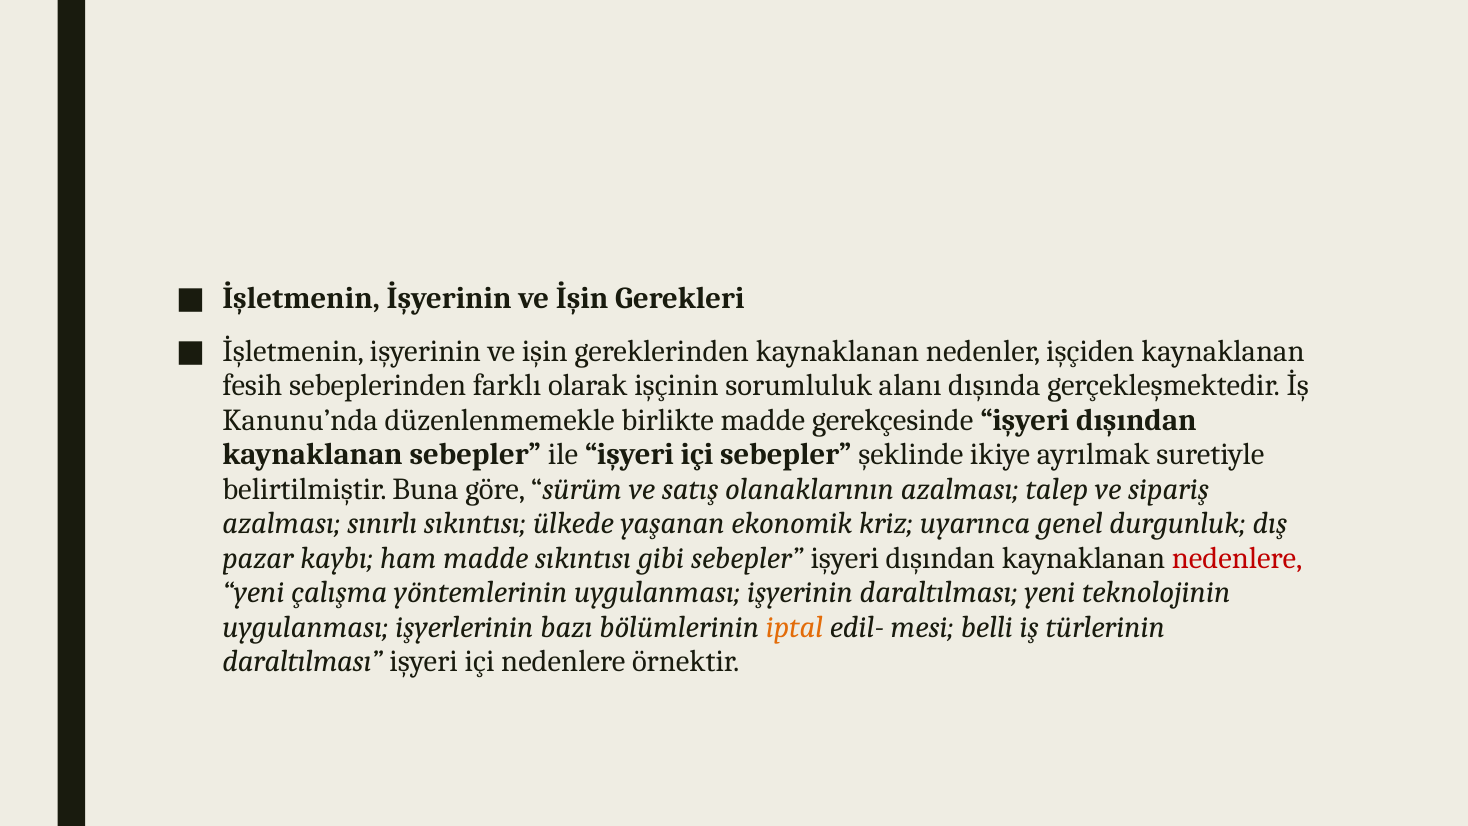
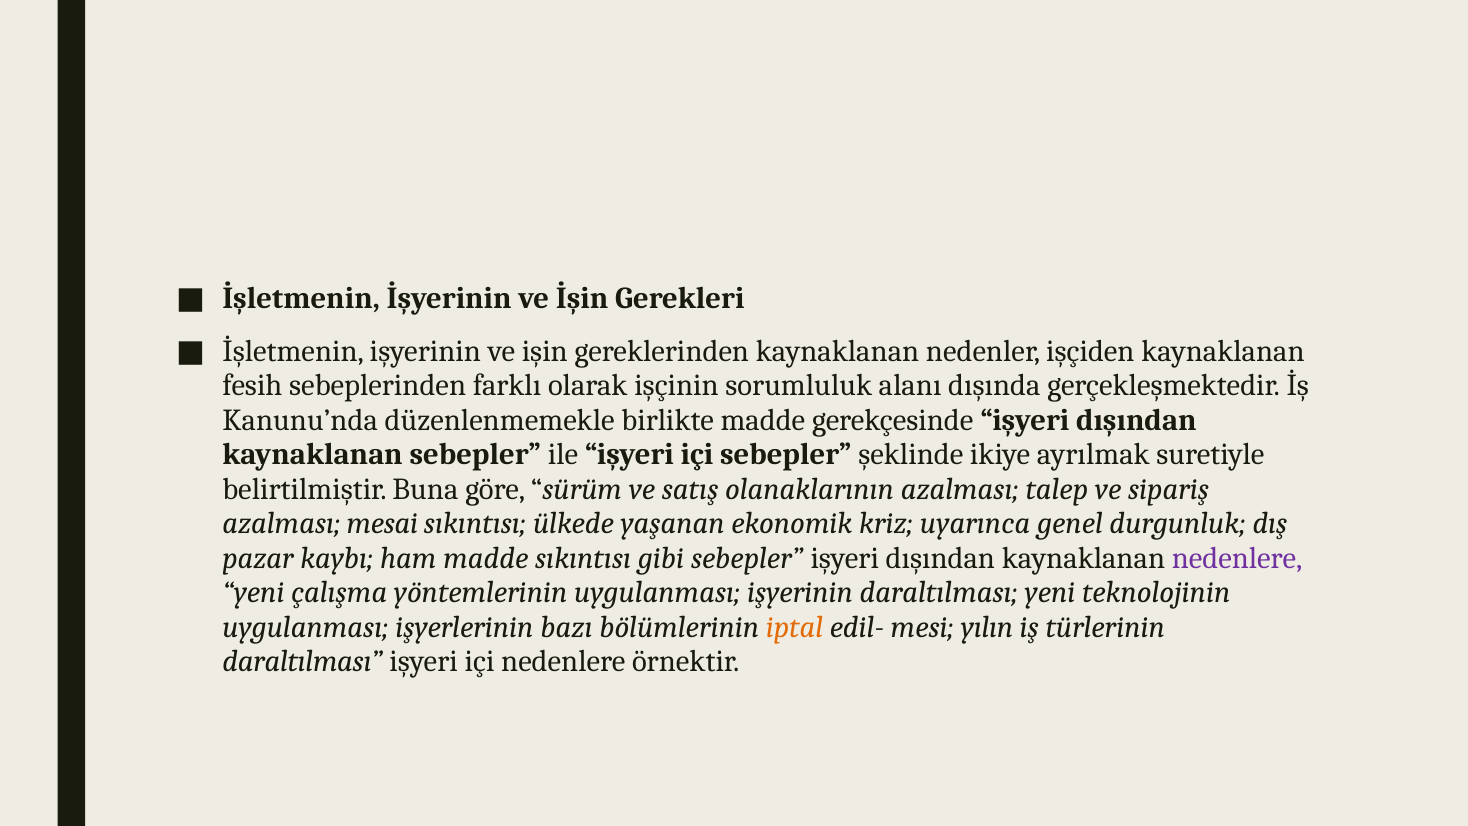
sınırlı: sınırlı -> mesai (382, 524)
nedenlere colour: red -> purple (1237, 558)
belli: belli -> yılın (987, 627)
